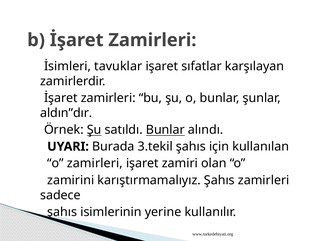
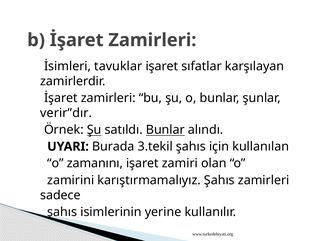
aldın”dır: aldın”dır -> verir”dır (66, 113)
o zamirleri: zamirleri -> zamanını (95, 163)
